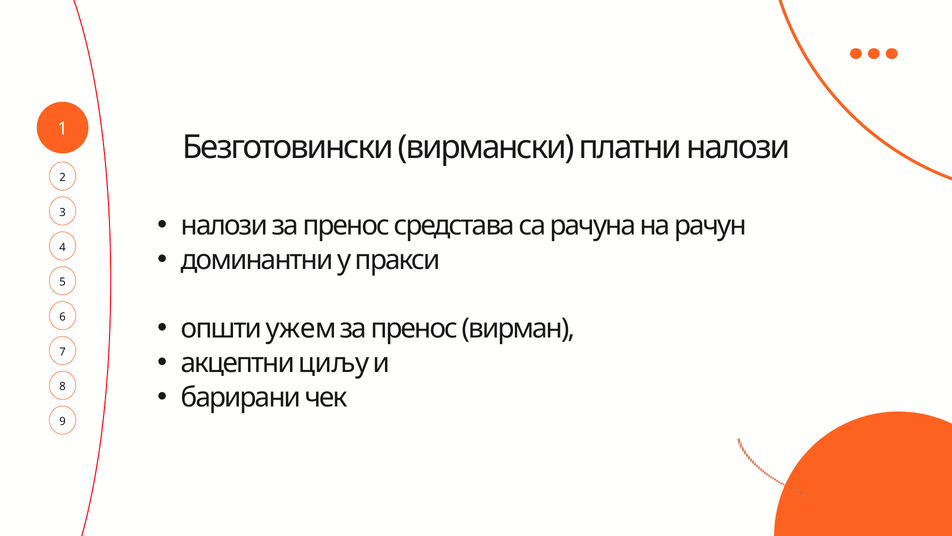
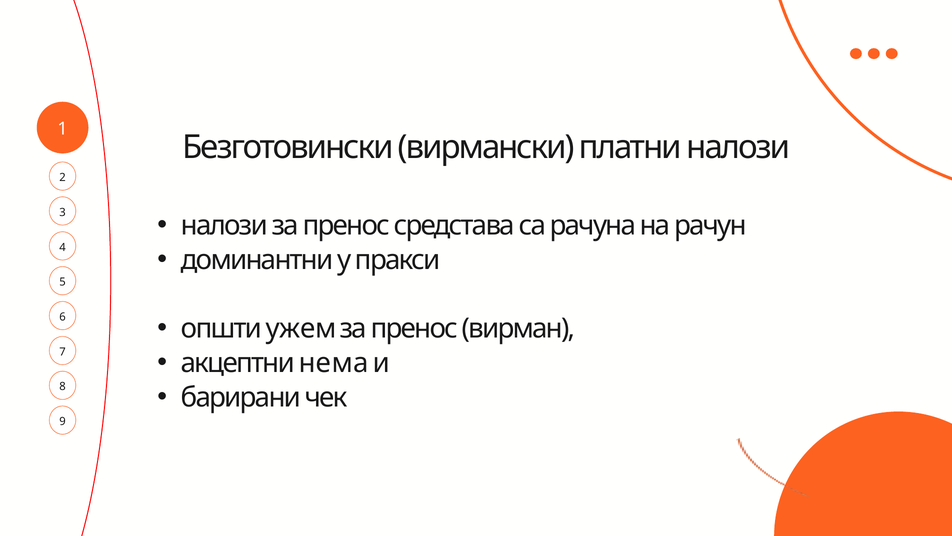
циљу: циљу -> нема (334, 363)
